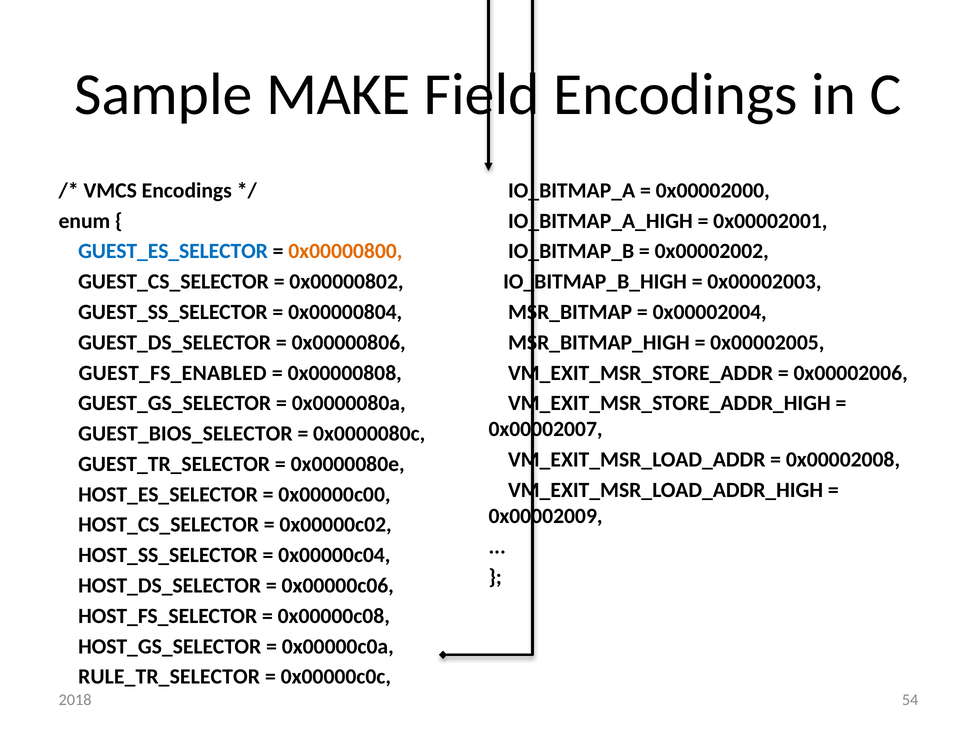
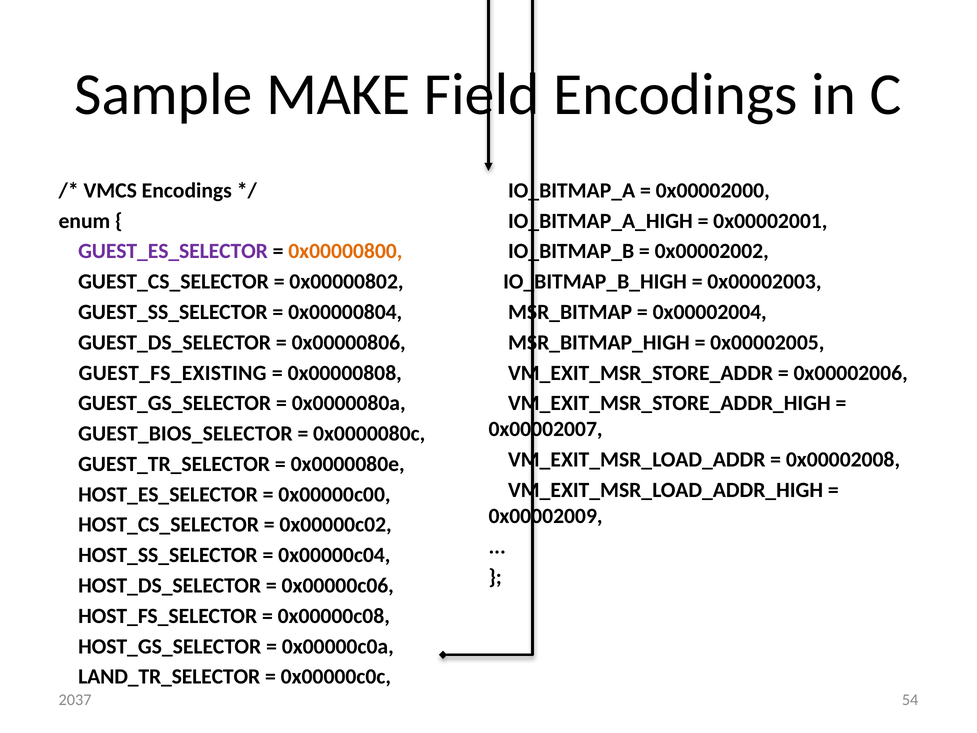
GUEST_ES_SELECTOR colour: blue -> purple (173, 251)
GUEST_FS_ENABLED: GUEST_FS_ENABLED -> GUEST_FS_EXISTING (173, 373)
RULE_TR_SELECTOR: RULE_TR_SELECTOR -> LAND_TR_SELECTOR (169, 677)
2018: 2018 -> 2037 (75, 700)
